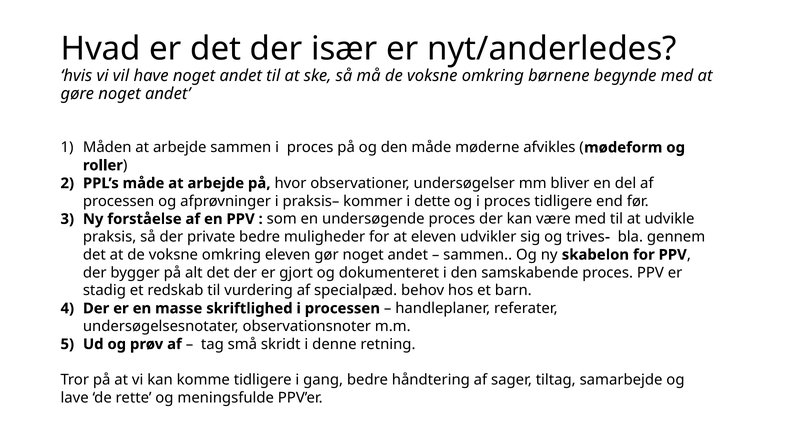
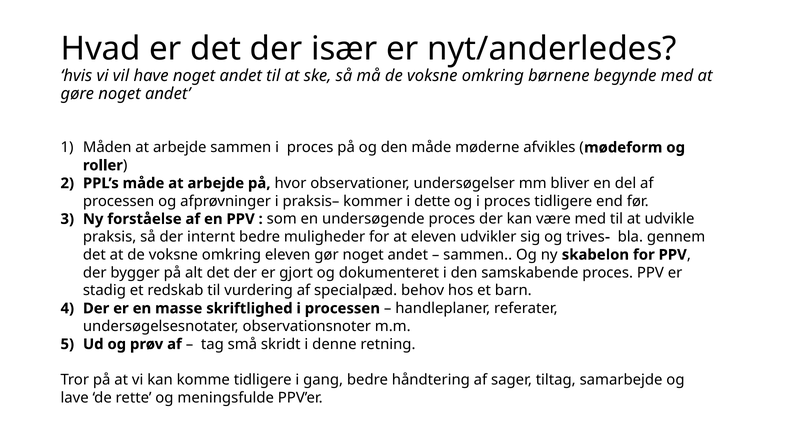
private: private -> internt (211, 237)
